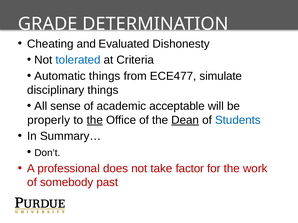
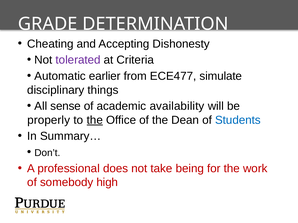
Evaluated: Evaluated -> Accepting (124, 44)
tolerated colour: blue -> purple (78, 60)
Automatic things: things -> earlier (105, 76)
acceptable: acceptable -> availability (177, 106)
Dean underline: present -> none (185, 120)
factor: factor -> being (190, 169)
past: past -> high (107, 183)
